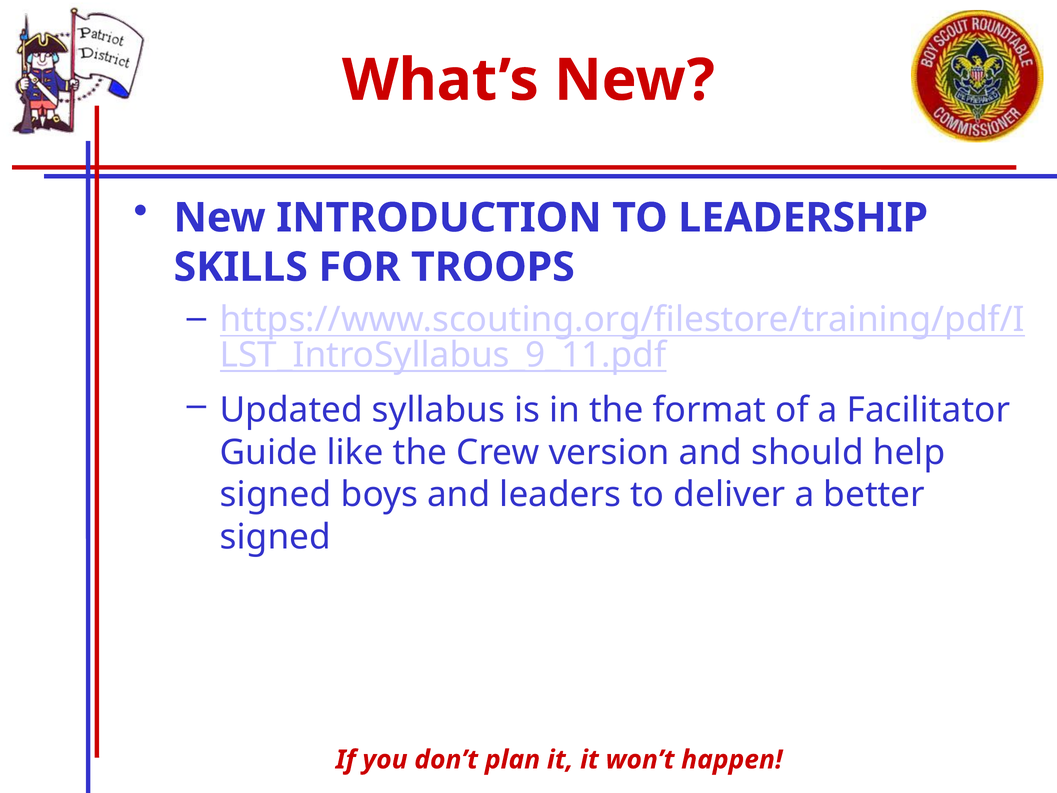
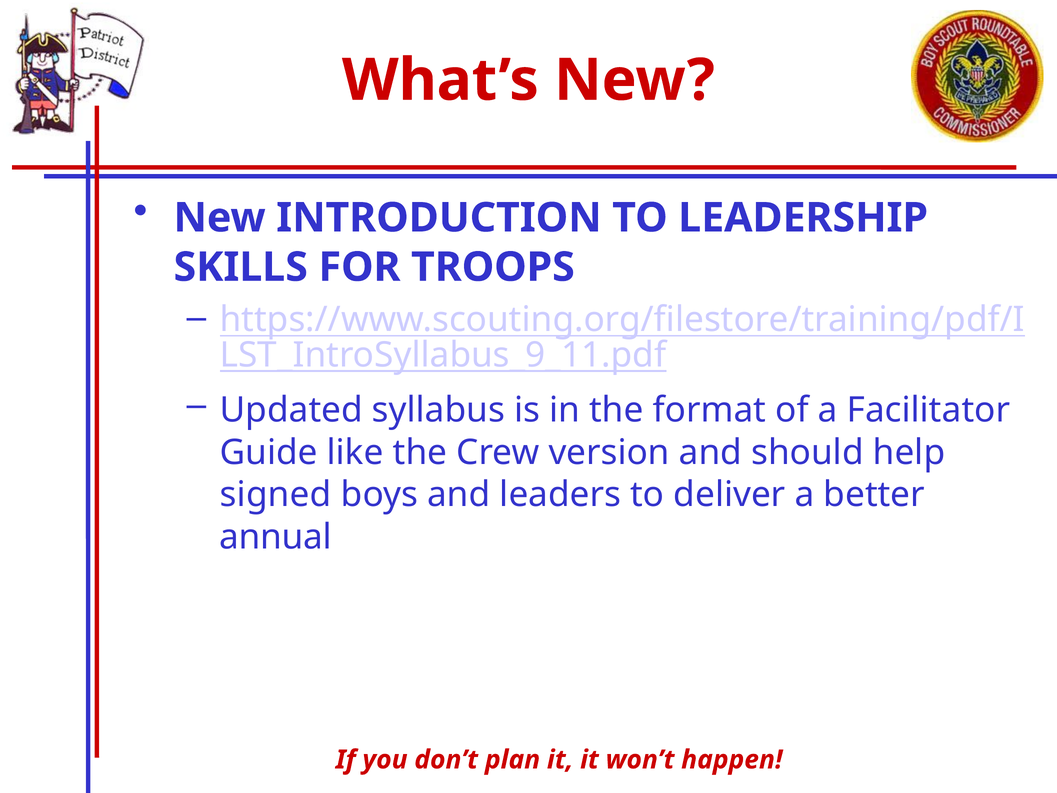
signed: signed -> annual (276, 537)
